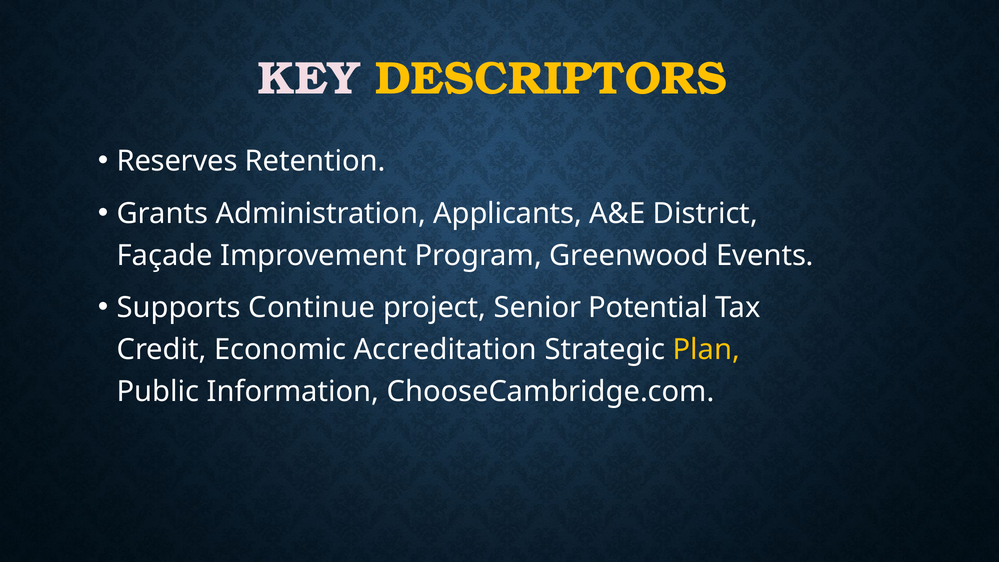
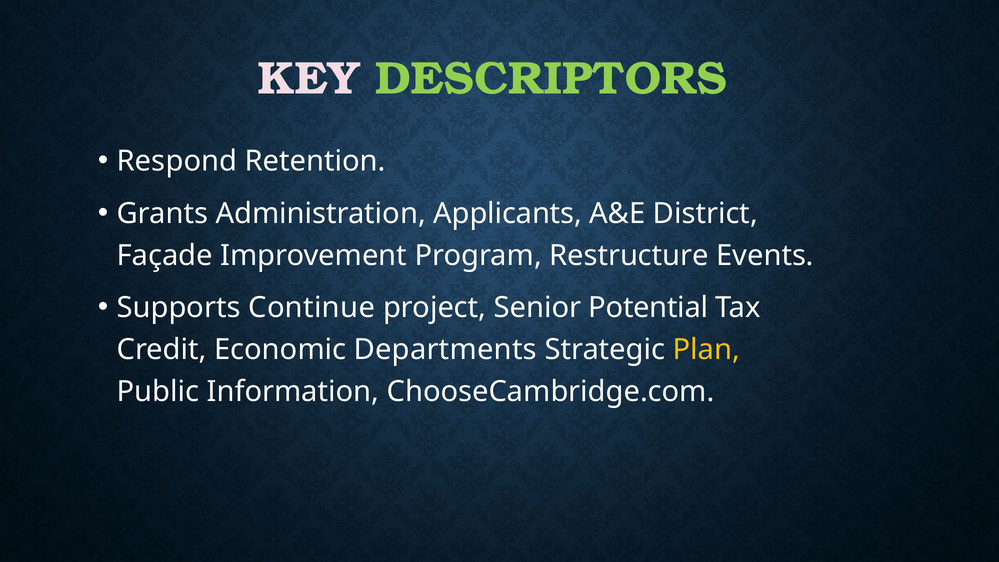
DESCRIPTORS colour: yellow -> light green (551, 79)
Reserves: Reserves -> Respond (177, 161)
Greenwood: Greenwood -> Restructure (629, 255)
Accreditation: Accreditation -> Departments (445, 350)
